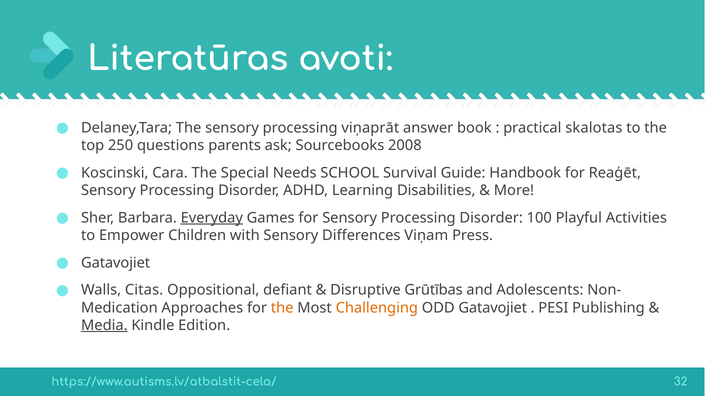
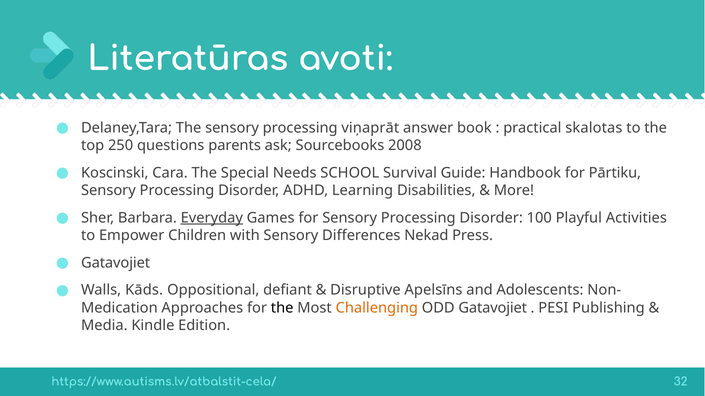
Reaģēt: Reaģēt -> Pārtiku (615, 173)
Viņam: Viņam -> Nekad (426, 236)
Citas: Citas -> Kāds (144, 291)
Grūtības: Grūtības -> Apelsīns (433, 291)
the colour: orange -> black (282, 308)
Media underline: present -> none (104, 326)
